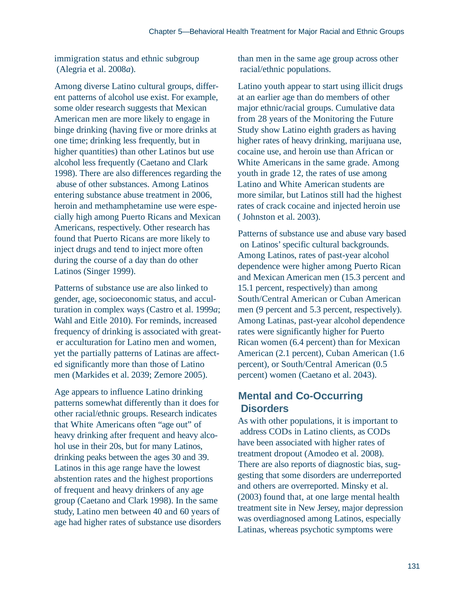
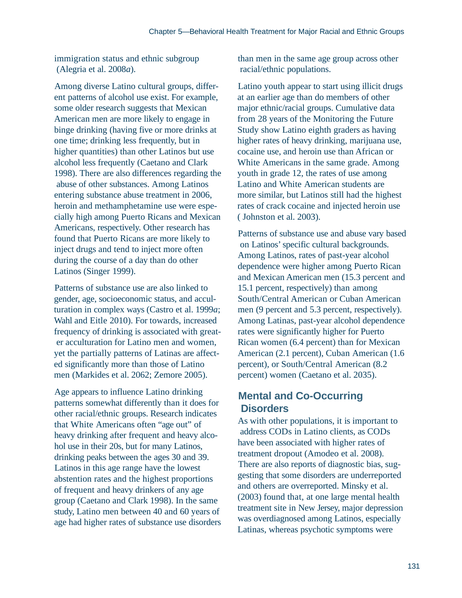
reminds: reminds -> towards (165, 320)
0.5: 0.5 -> 8.2 (380, 364)
2039: 2039 -> 2062 (142, 375)
2043: 2043 -> 2035 (365, 375)
